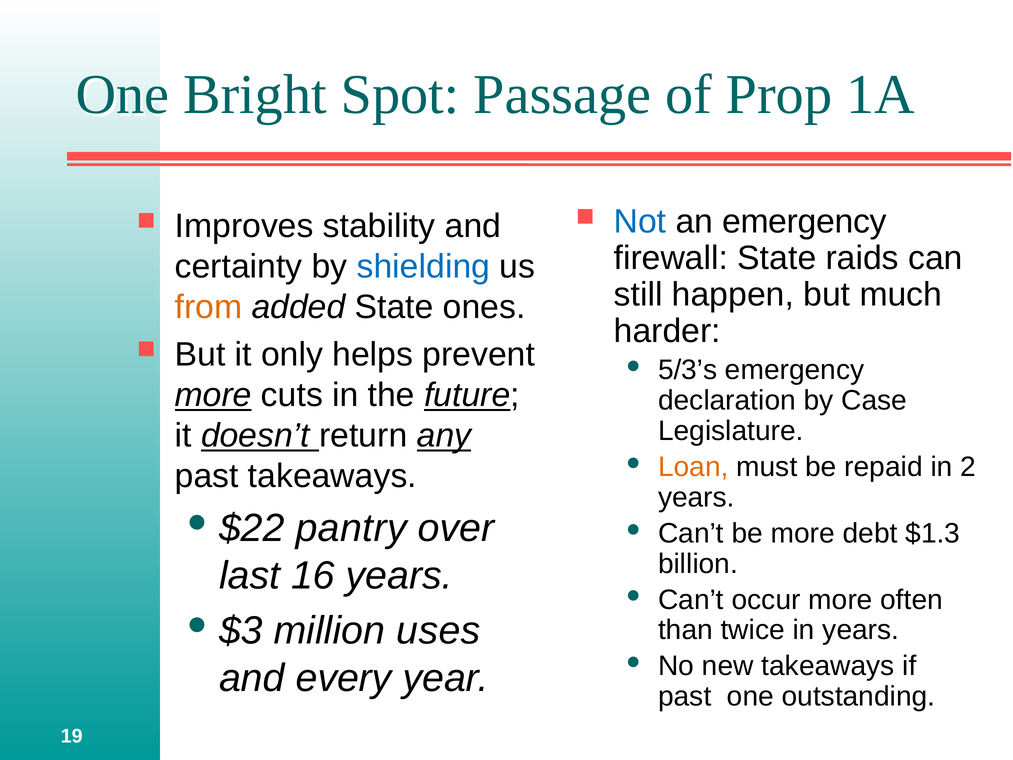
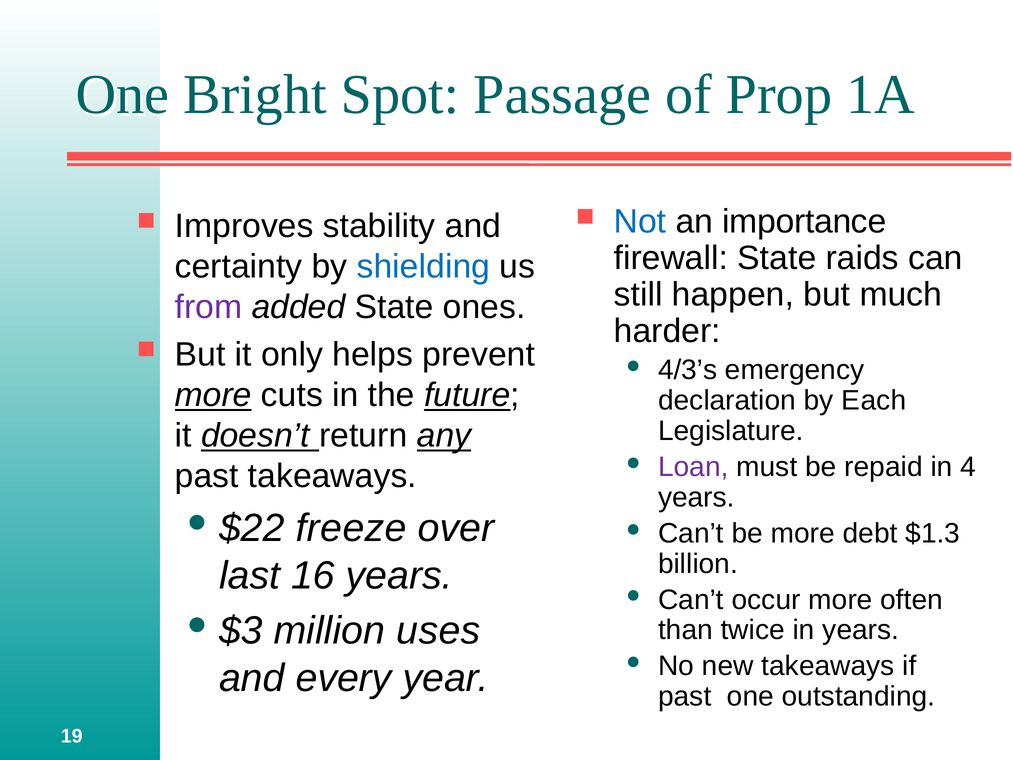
an emergency: emergency -> importance (804, 222)
from colour: orange -> purple (209, 307)
5/3’s: 5/3’s -> 4/3’s (688, 370)
Case: Case -> Each (874, 400)
Loan colour: orange -> purple (693, 467)
2: 2 -> 4 (968, 467)
pantry: pantry -> freeze (351, 528)
